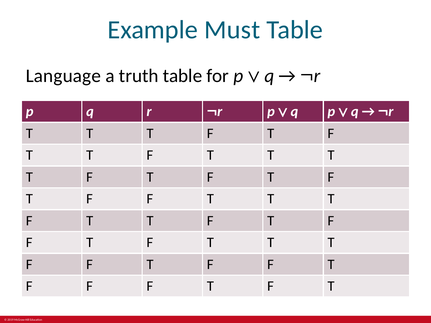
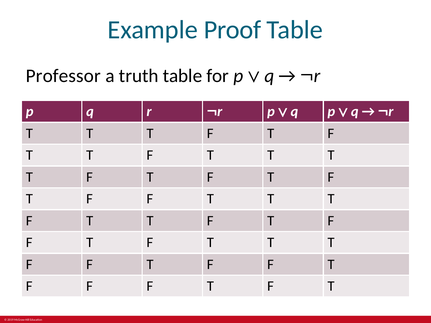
Must: Must -> Proof (232, 30)
Language: Language -> Professor (63, 76)
